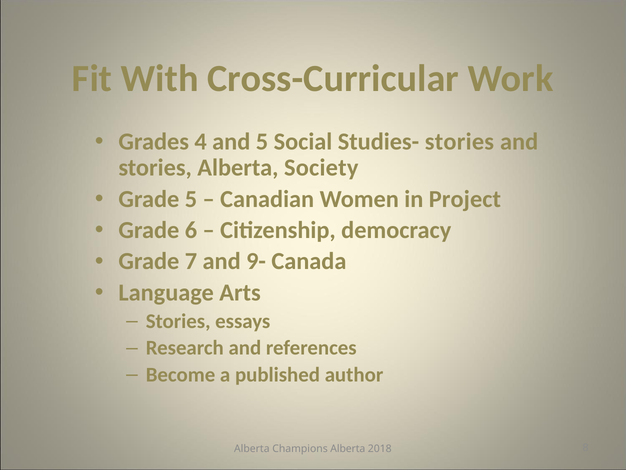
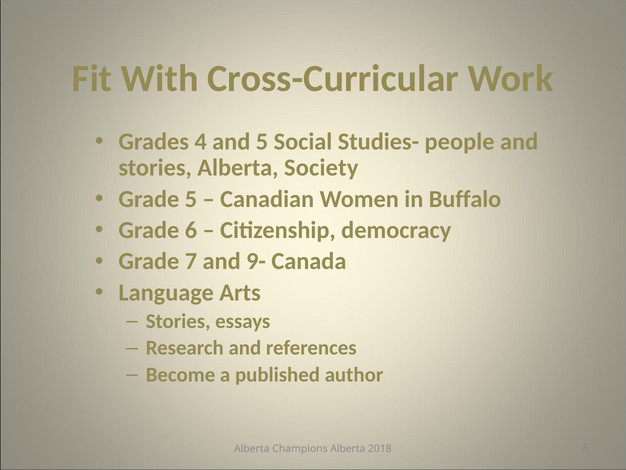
Studies- stories: stories -> people (460, 141)
Project: Project -> Buffalo (465, 199)
